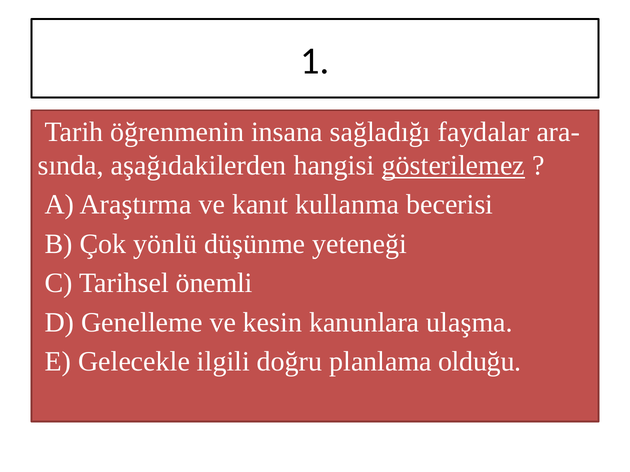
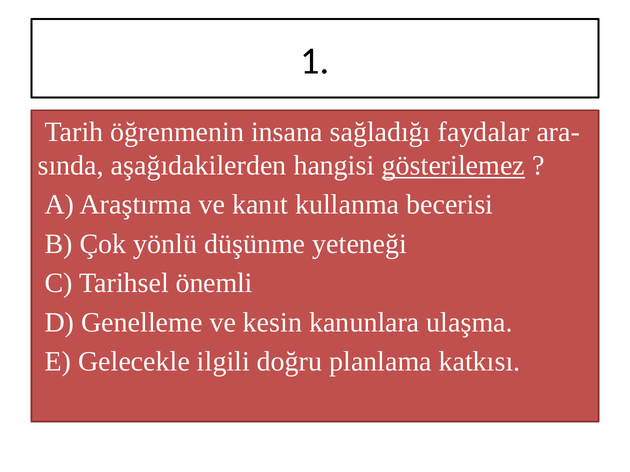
olduğu: olduğu -> katkısı (480, 362)
